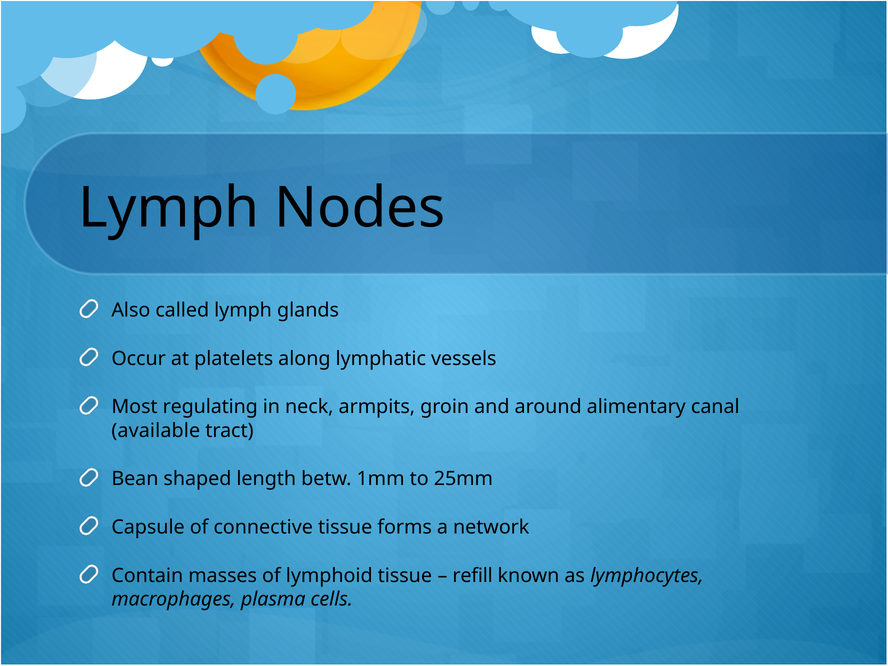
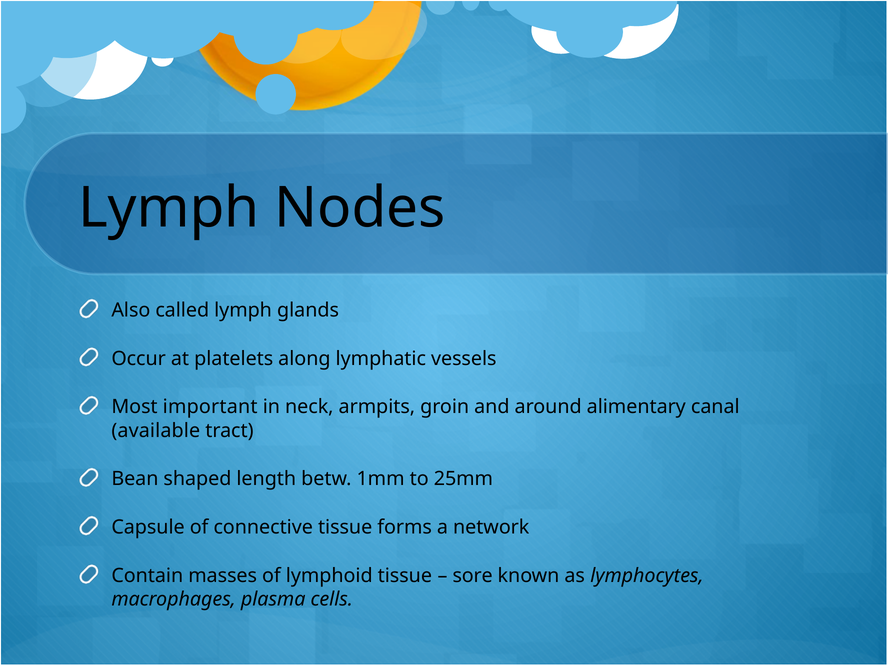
regulating: regulating -> important (210, 407)
refill: refill -> sore (473, 576)
